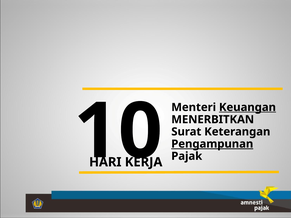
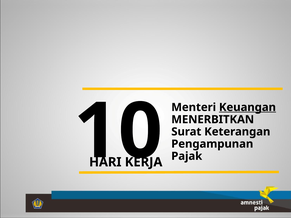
Pengampunan underline: present -> none (212, 144)
